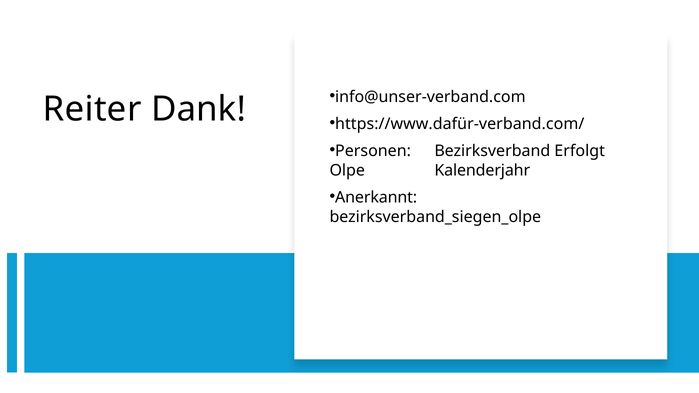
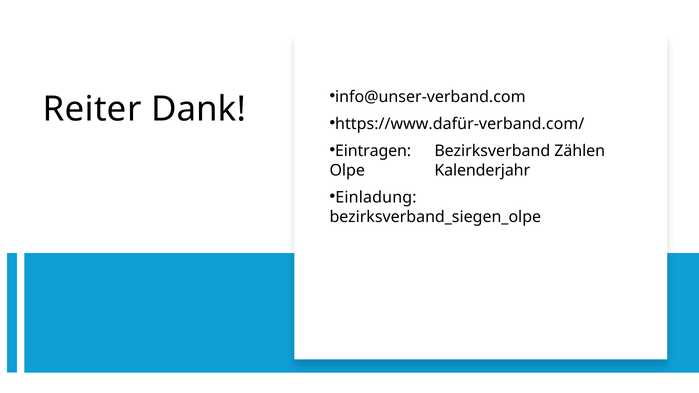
Personen: Personen -> Eintragen (373, 151)
Erfolgt: Erfolgt -> Zählen (580, 151)
Anerkannt: Anerkannt -> Einladung (376, 197)
